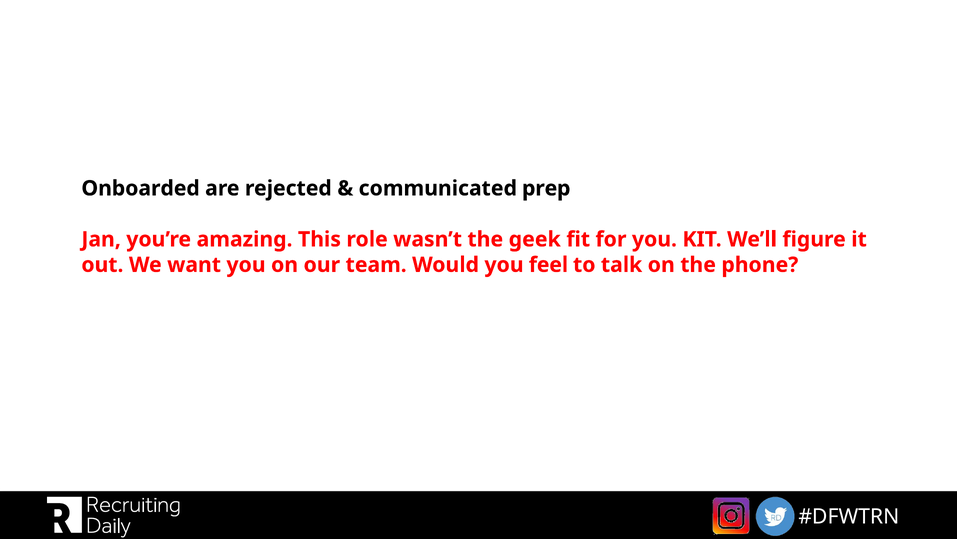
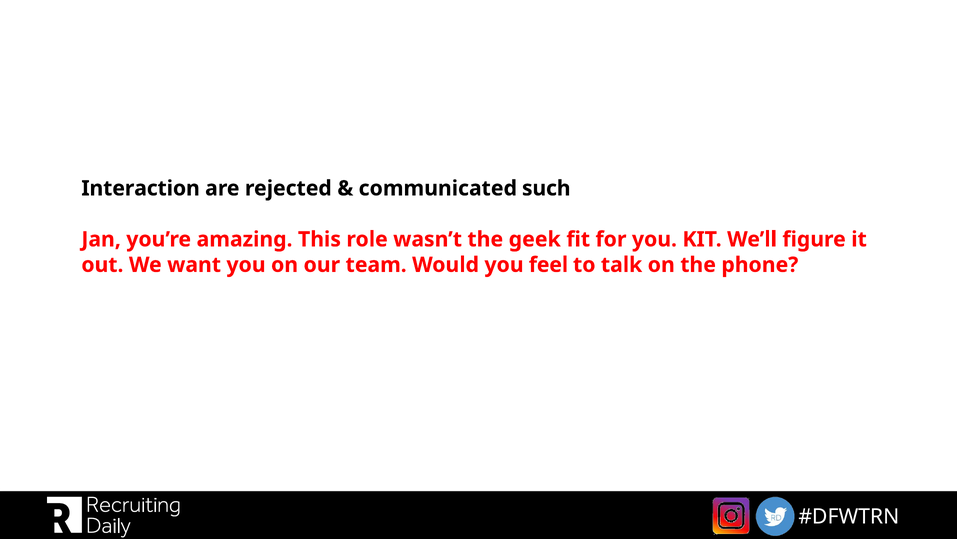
Onboarded: Onboarded -> Interaction (141, 188)
prep: prep -> such (546, 188)
